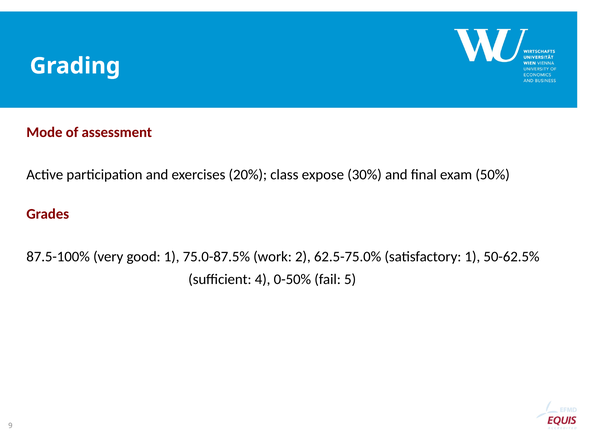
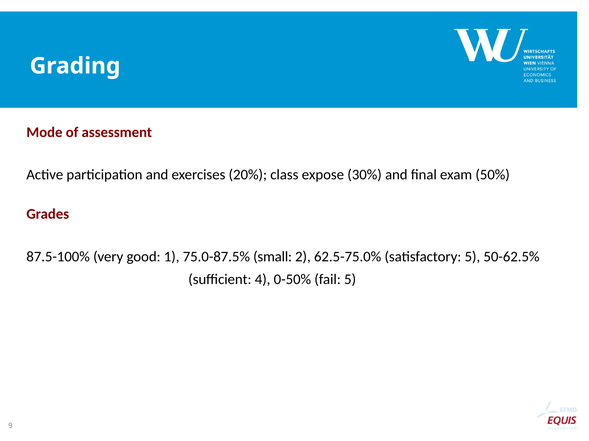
work: work -> small (273, 257)
satisfactory 1: 1 -> 5 (472, 257)
